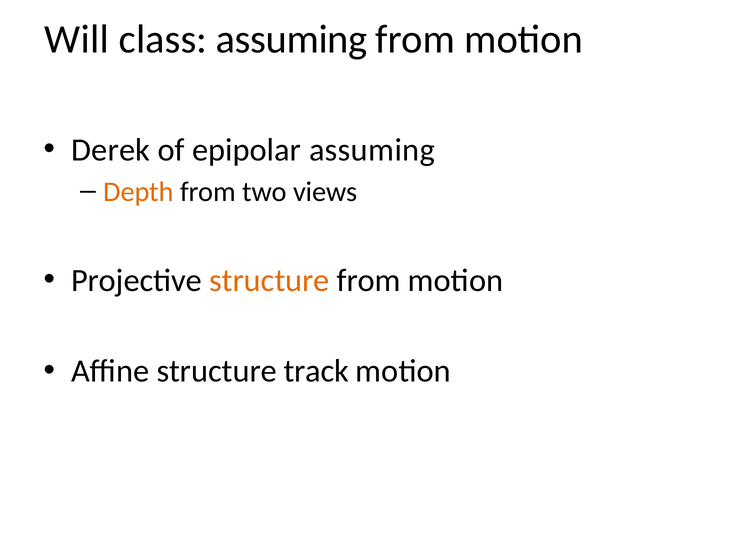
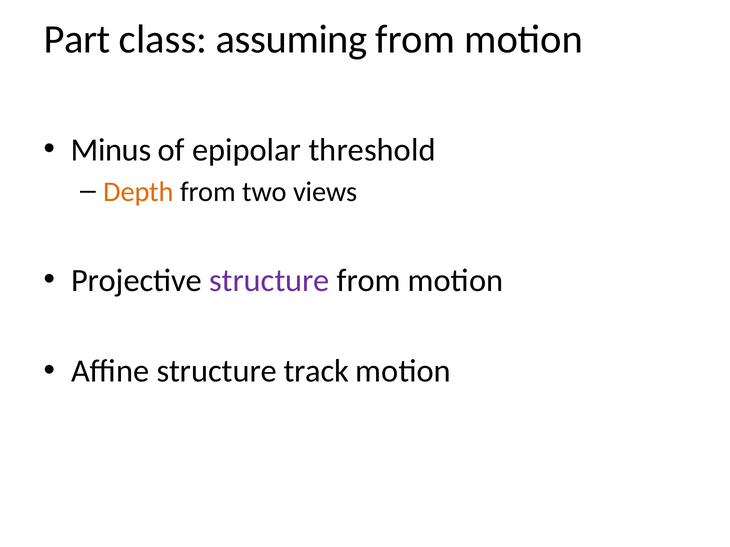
Will: Will -> Part (77, 39)
Derek: Derek -> Minus (111, 150)
epipolar assuming: assuming -> threshold (372, 150)
structure colour: orange -> purple (269, 281)
